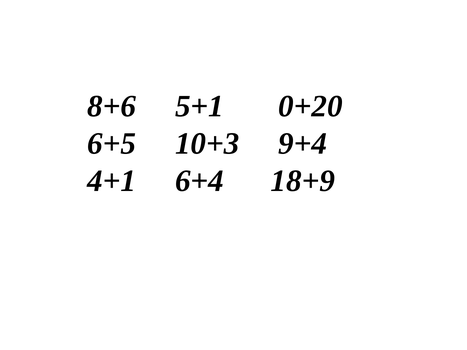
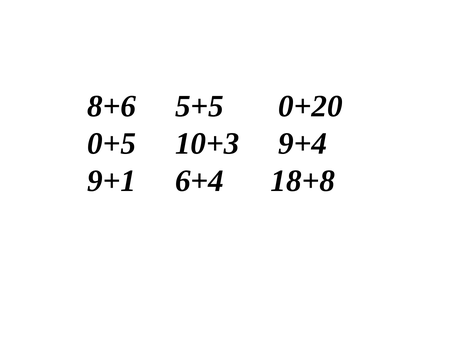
5+1: 5+1 -> 5+5 (199, 106)
6+5: 6+5 -> 0+5 (112, 144)
4+1: 4+1 -> 9+1 (112, 181)
18+9: 18+9 -> 18+8 (303, 181)
